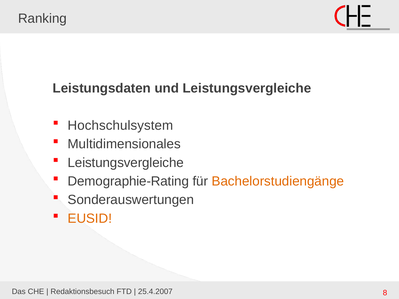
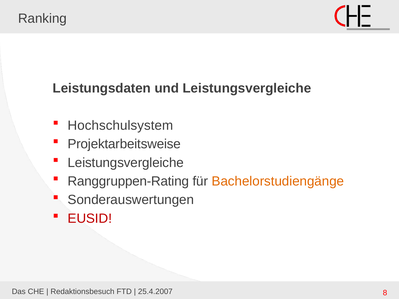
Multidimensionales: Multidimensionales -> Projektarbeitsweise (124, 144)
Demographie-Rating: Demographie-Rating -> Ranggruppen-Rating (128, 181)
EUSID colour: orange -> red (90, 219)
